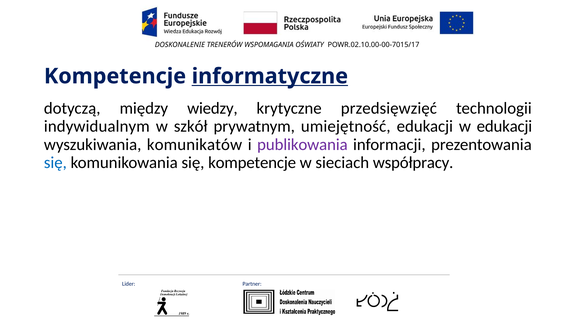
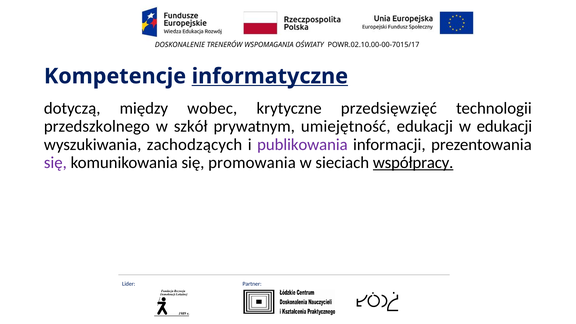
wiedzy: wiedzy -> wobec (212, 108)
indywidualnym: indywidualnym -> przedszkolnego (97, 126)
komunikatów: komunikatów -> zachodzących (194, 145)
się colour: blue -> purple (55, 163)
się kompetencje: kompetencje -> promowania (252, 163)
współpracy underline: none -> present (413, 163)
